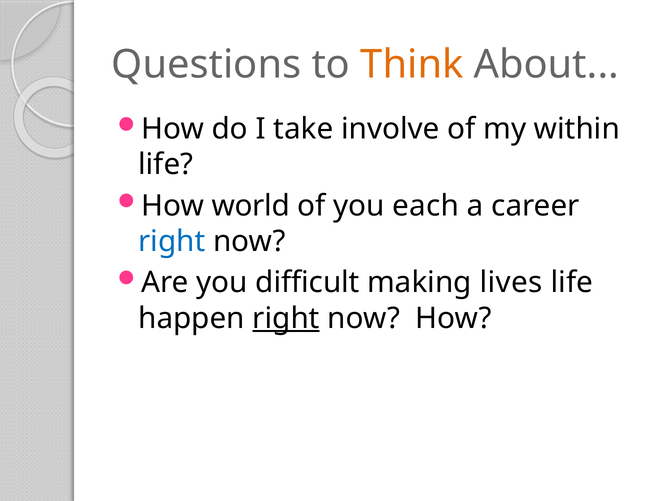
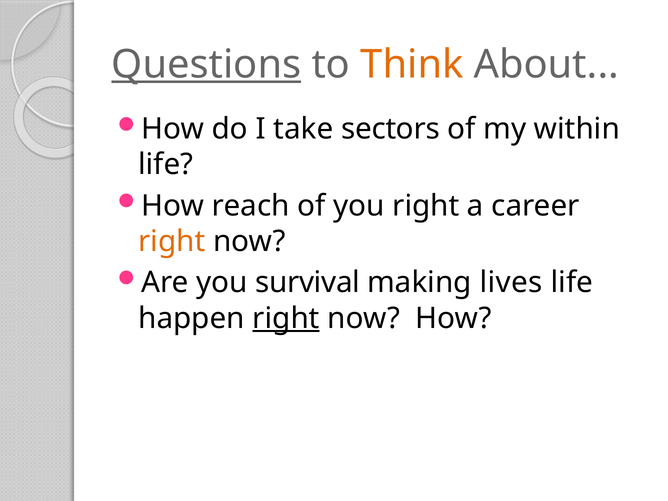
Questions underline: none -> present (206, 65)
involve: involve -> sectors (391, 129)
world: world -> reach (251, 206)
you each: each -> right (426, 206)
right colour: blue -> orange (172, 241)
difficult: difficult -> survival (308, 283)
